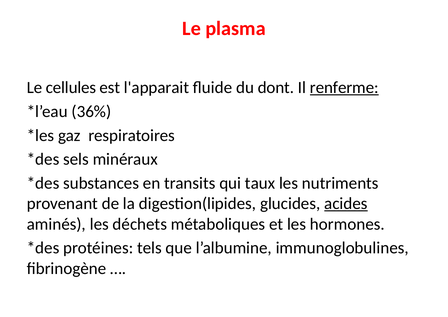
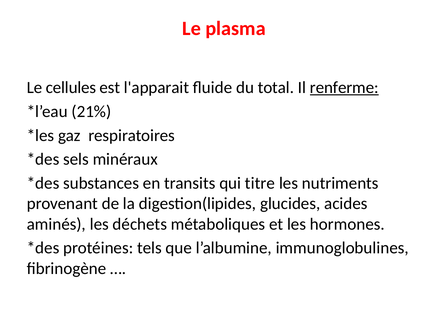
dont: dont -> total (276, 87)
36%: 36% -> 21% (91, 111)
taux: taux -> titre (260, 183)
acides underline: present -> none (346, 203)
